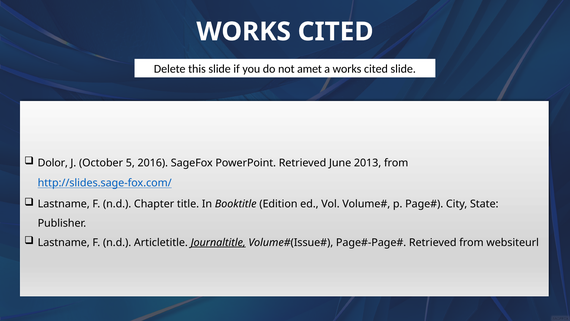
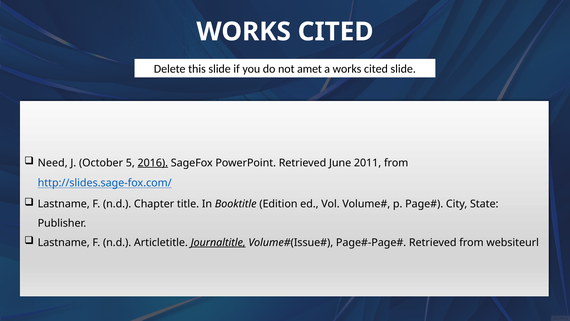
Dolor: Dolor -> Need (53, 163)
2016 underline: none -> present (153, 163)
2013: 2013 -> 2011 (368, 163)
